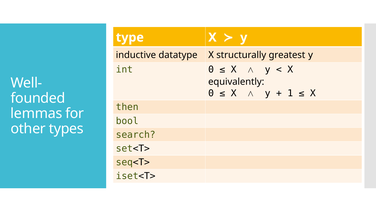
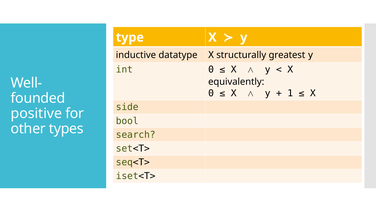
then: then -> side (127, 107)
lemmas: lemmas -> positive (36, 113)
